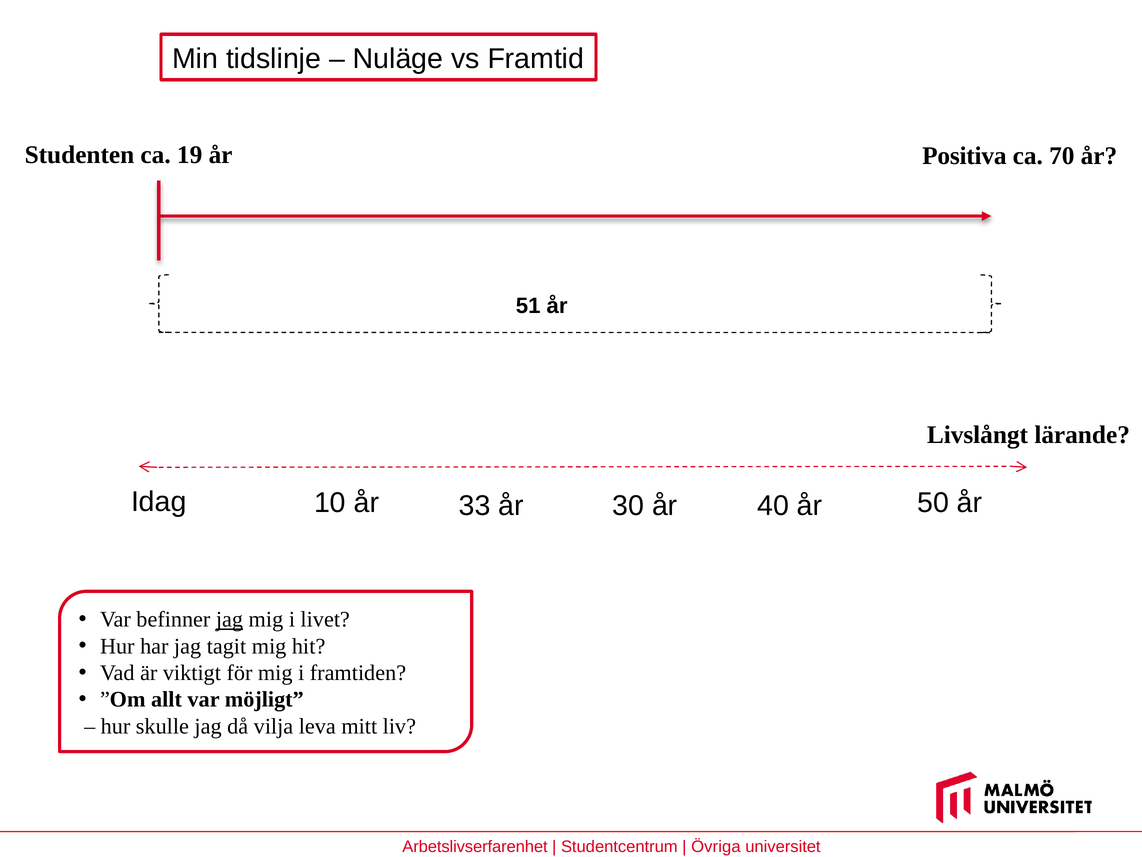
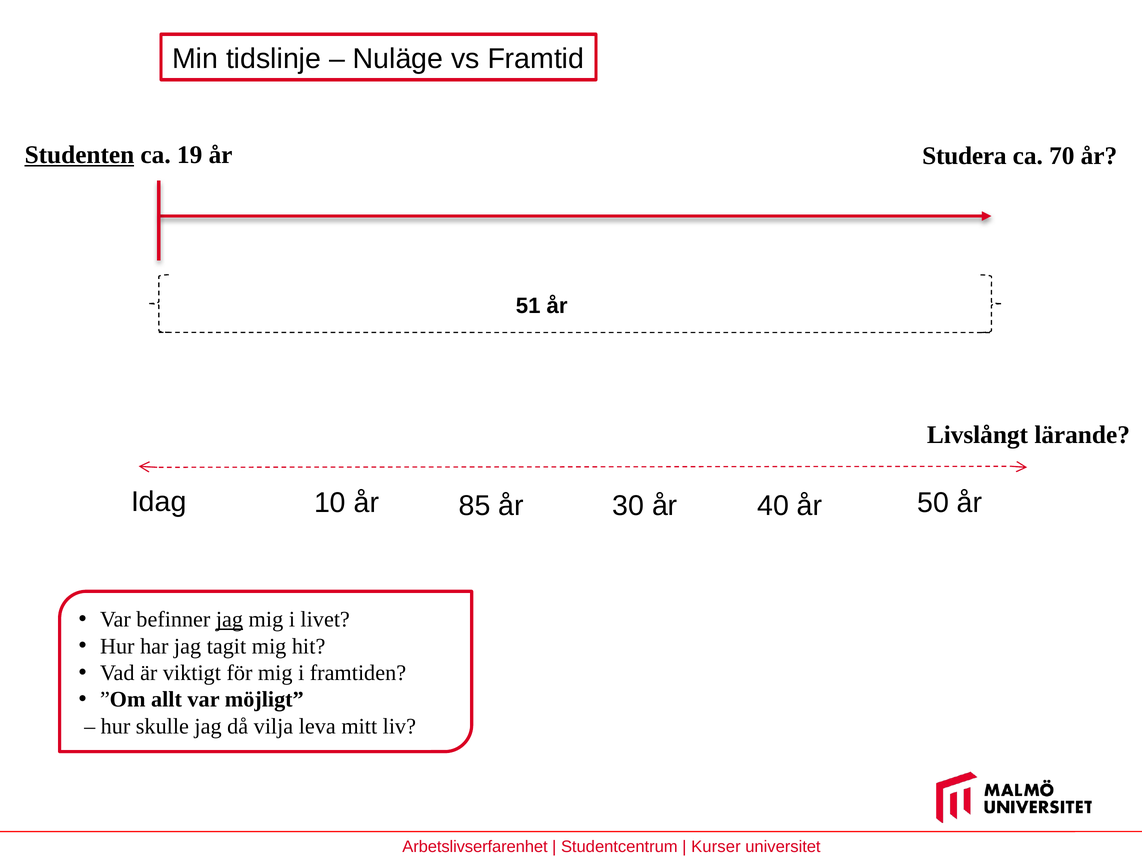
Studenten underline: none -> present (79, 155)
Positiva: Positiva -> Studera (964, 156)
33: 33 -> 85 (475, 505)
Övriga: Övriga -> Kurser (716, 846)
